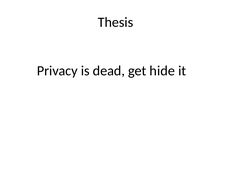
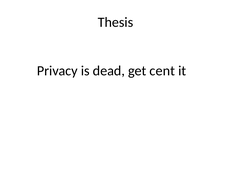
hide: hide -> cent (162, 71)
